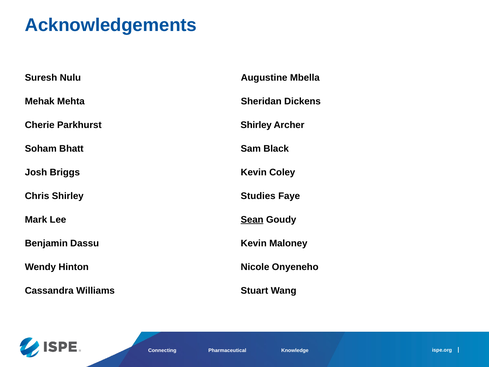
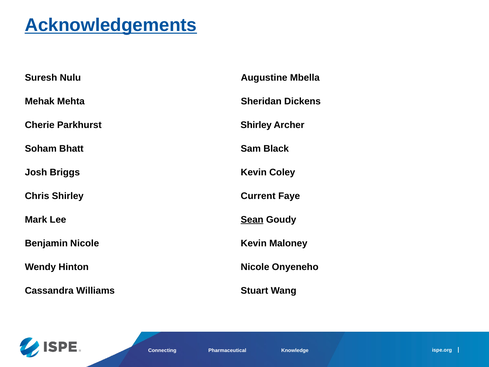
Acknowledgements underline: none -> present (111, 25)
Studies: Studies -> Current (258, 196)
Benjamin Dassu: Dassu -> Nicole (85, 243)
